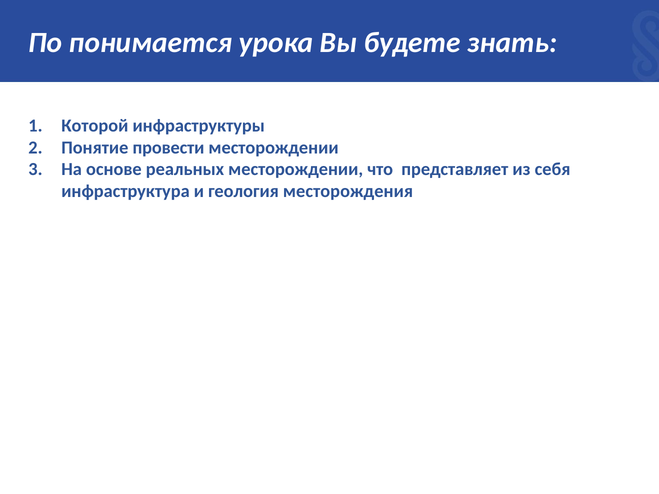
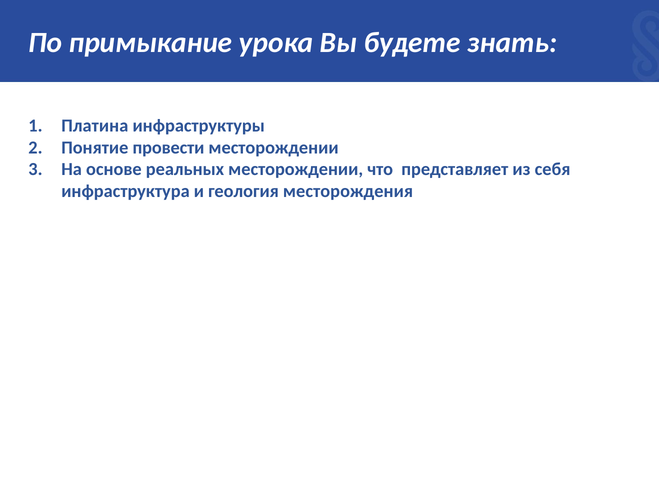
понимается: понимается -> примыкание (151, 43)
Которой: Которой -> Платина (95, 126)
